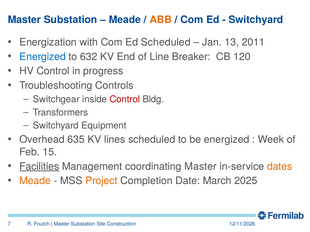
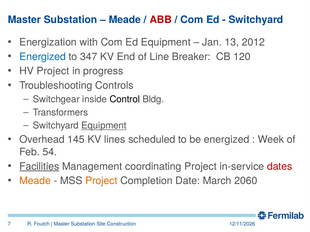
ABB colour: orange -> red (161, 20)
Ed Scheduled: Scheduled -> Equipment (166, 42)
2011: 2011 -> 2012 (253, 42)
632: 632 -> 347 (89, 57)
HV Control: Control -> Project (53, 71)
Control colour: red -> black (125, 99)
Equipment underline: none -> present (104, 126)
635: 635 -> 145 (76, 140)
15: 15 -> 54 (50, 152)
coordinating Master: Master -> Project (201, 167)
dates colour: orange -> red (280, 167)
2025: 2025 -> 2060 (246, 181)
